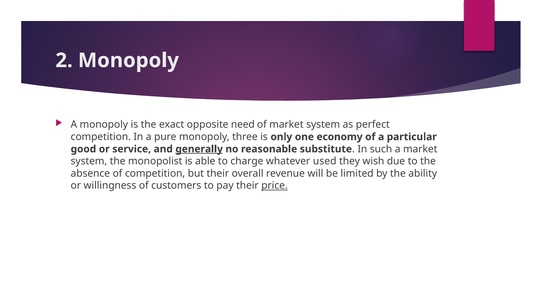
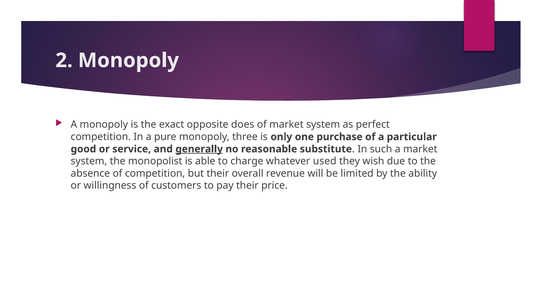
need: need -> does (243, 125)
economy: economy -> purchase (340, 137)
price underline: present -> none (274, 186)
